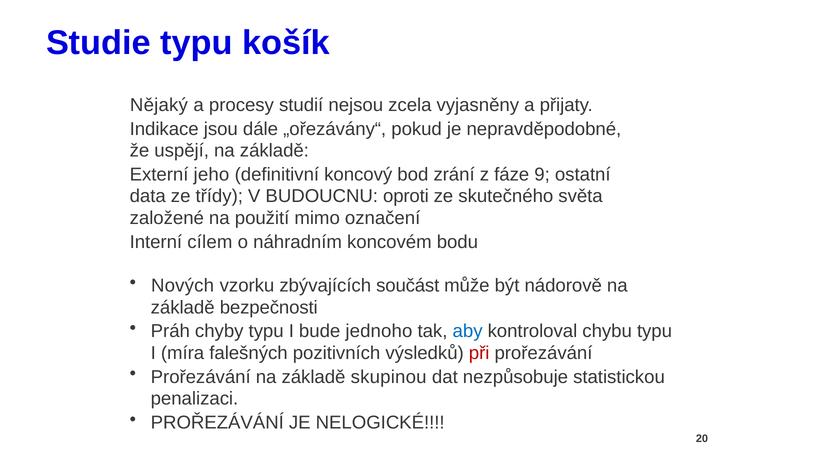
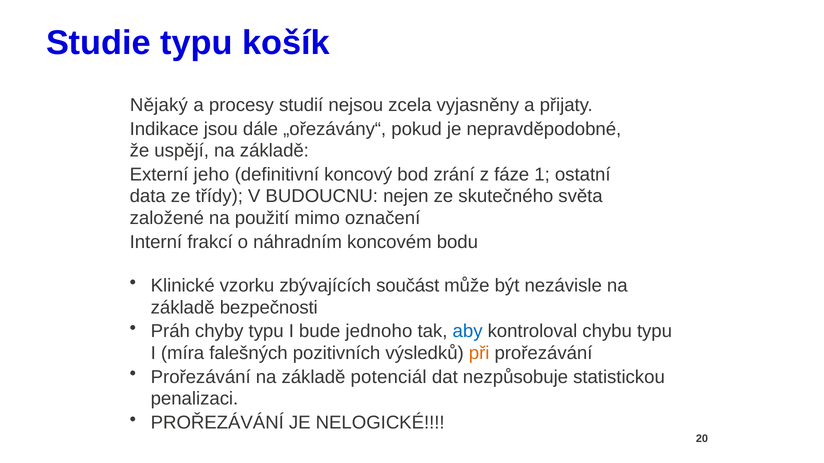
9: 9 -> 1 (542, 175)
oproti: oproti -> nejen (406, 197)
cílem: cílem -> frakcí (210, 242)
Nových: Nových -> Klinické (183, 286)
nádorově: nádorově -> nezávisle (563, 286)
při colour: red -> orange (479, 353)
skupinou: skupinou -> potenciál (389, 377)
